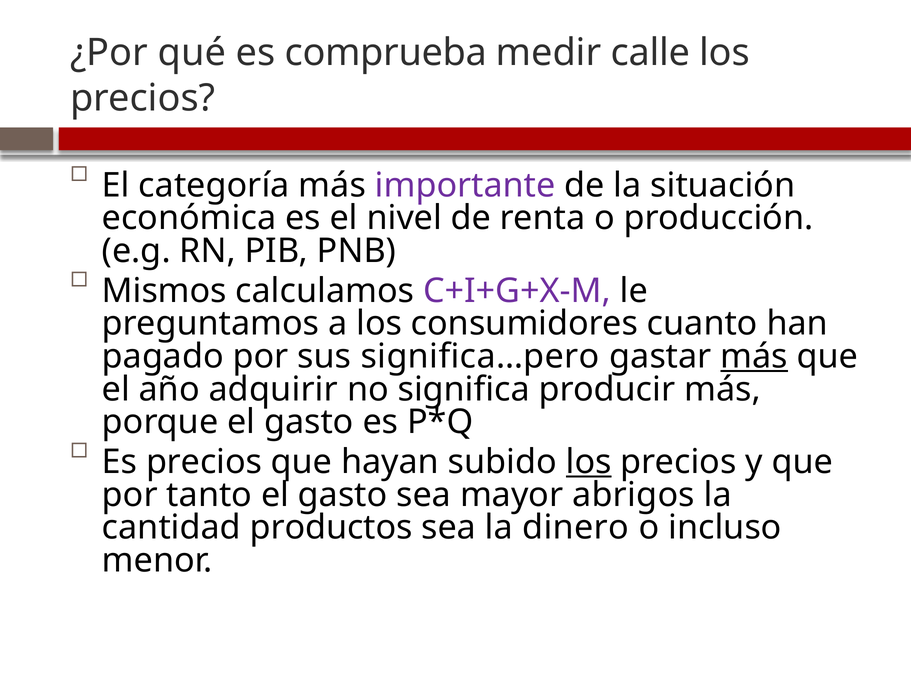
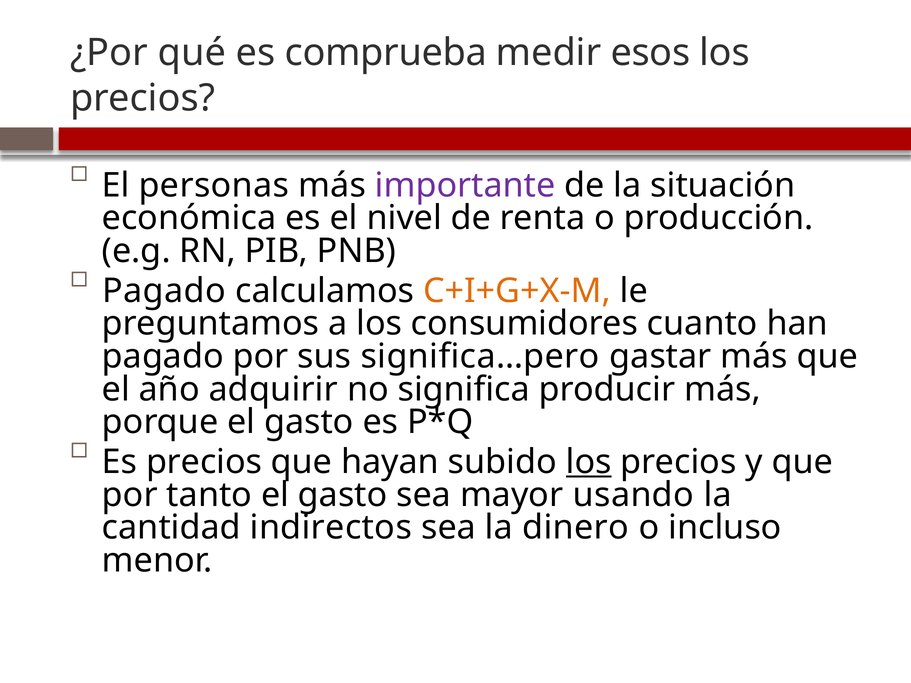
calle: calle -> esos (650, 53)
categoría: categoría -> personas (214, 185)
Mismos: Mismos -> Pagado (164, 291)
C+I+G+X-M colour: purple -> orange (517, 291)
más underline: present -> none (754, 357)
abrigos: abrigos -> usando (633, 495)
productos: productos -> indirectos (331, 528)
